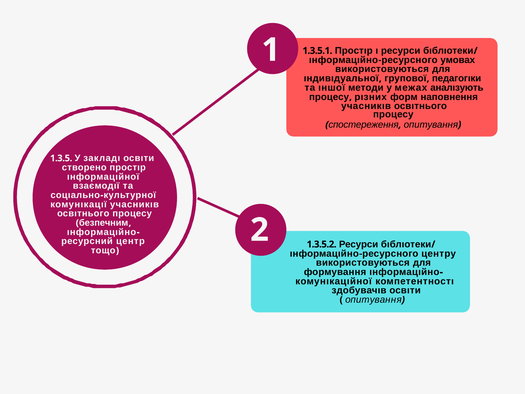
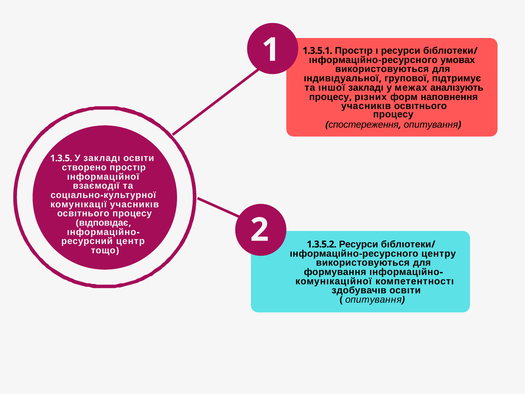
педагогıки: педагогıки -> пıдтримує (457, 78)
ıншої методи: методи -> закладı (366, 88)
безпечним: безпечним -> вıдповıдає (104, 223)
